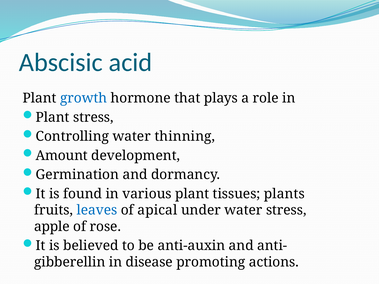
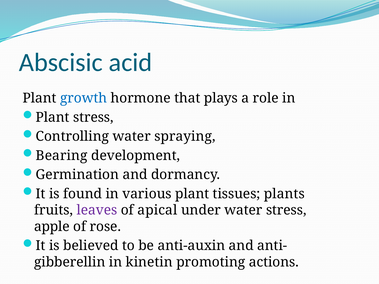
thinning: thinning -> spraying (185, 137)
Amount: Amount -> Bearing (62, 156)
leaves colour: blue -> purple (97, 210)
disease: disease -> kinetin (149, 262)
